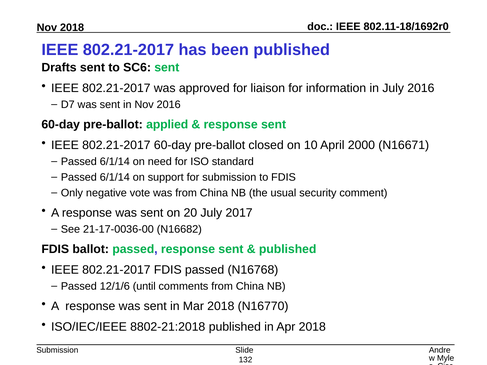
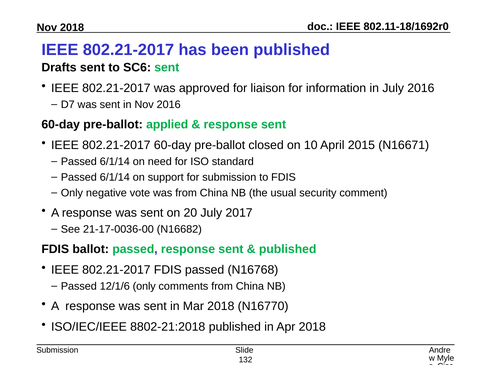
2000: 2000 -> 2015 (361, 145)
12/1/6 until: until -> only (144, 286)
